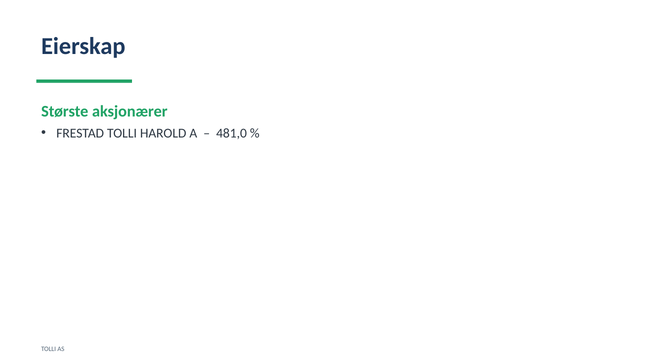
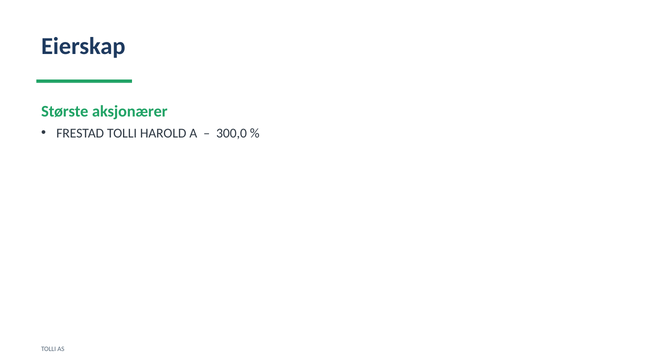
481,0: 481,0 -> 300,0 (232, 133)
